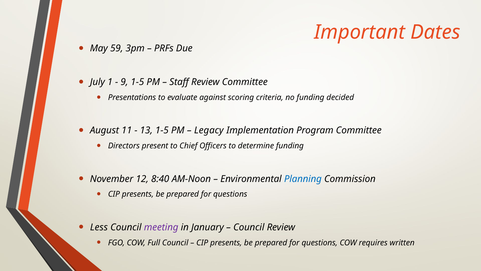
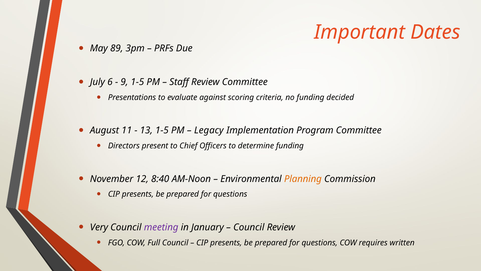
59: 59 -> 89 (117, 48)
1: 1 -> 6 (110, 82)
Planning colour: blue -> orange (303, 179)
Less: Less -> Very (99, 227)
